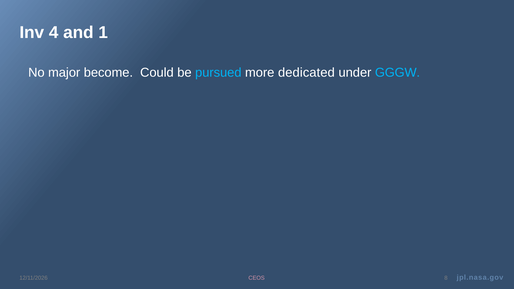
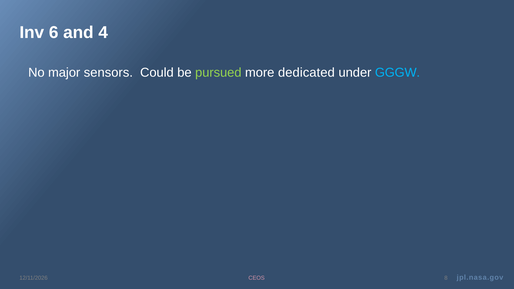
4: 4 -> 6 (54, 32)
1: 1 -> 4 (103, 32)
become: become -> sensors (108, 73)
pursued colour: light blue -> light green (218, 73)
